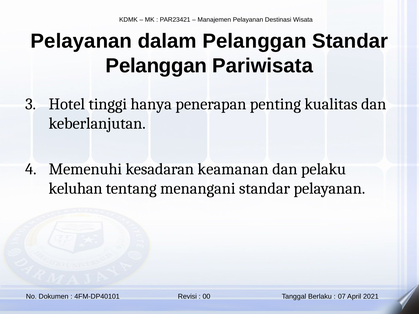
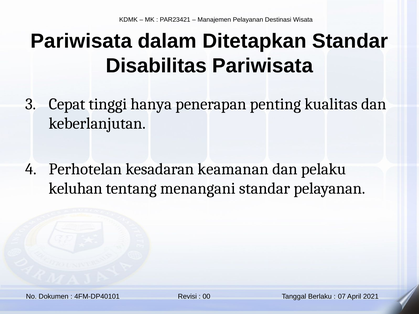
Pelayanan: Pelayanan -> Pariwisata (81, 41)
dalam Pelanggan: Pelanggan -> Ditetapkan (254, 41)
Pelanggan: Pelanggan -> Disabilitas (156, 66)
Hotel: Hotel -> Cepat (67, 104)
Memenuhi: Memenuhi -> Perhotelan (85, 169)
